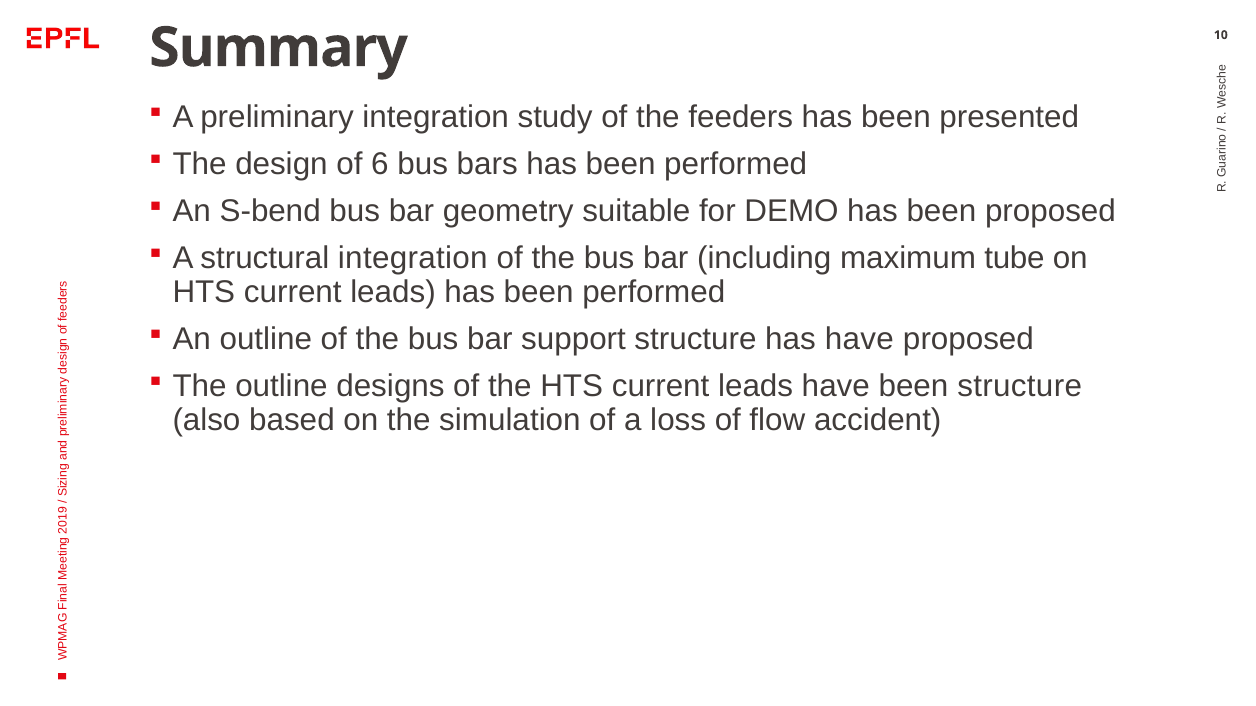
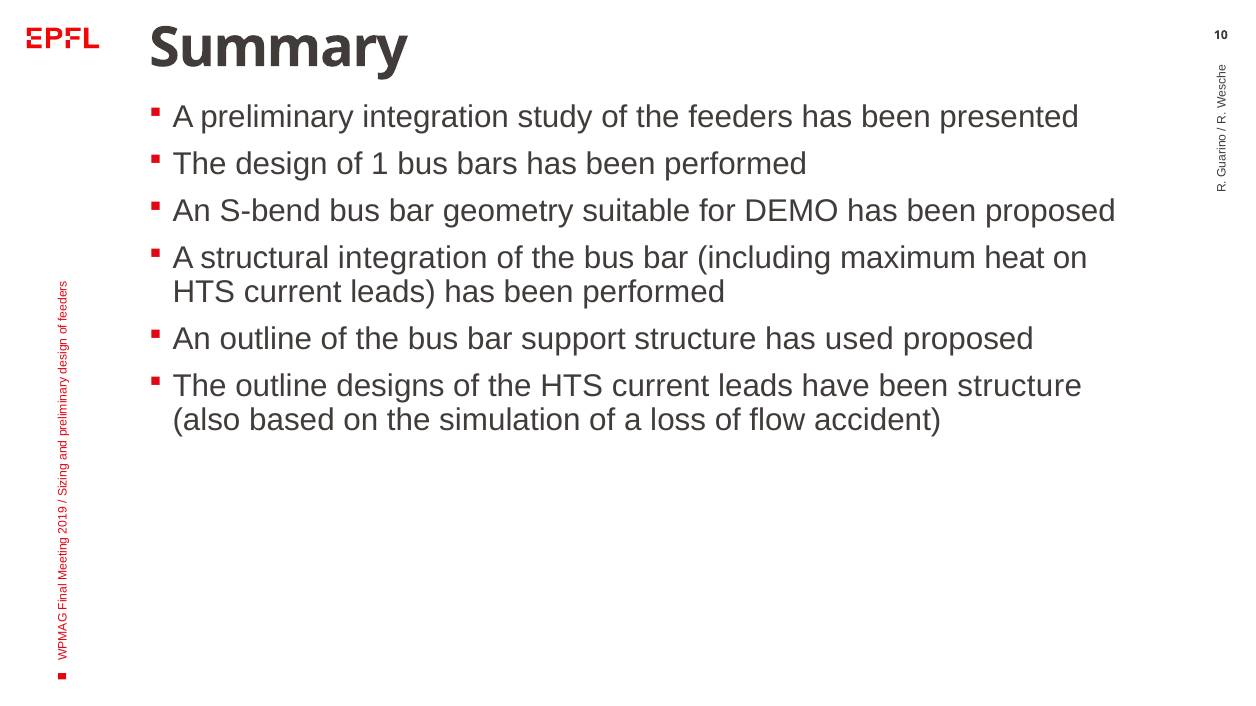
of 6: 6 -> 1 (380, 165)
tube: tube -> heat (1015, 259)
has have: have -> used (859, 340)
